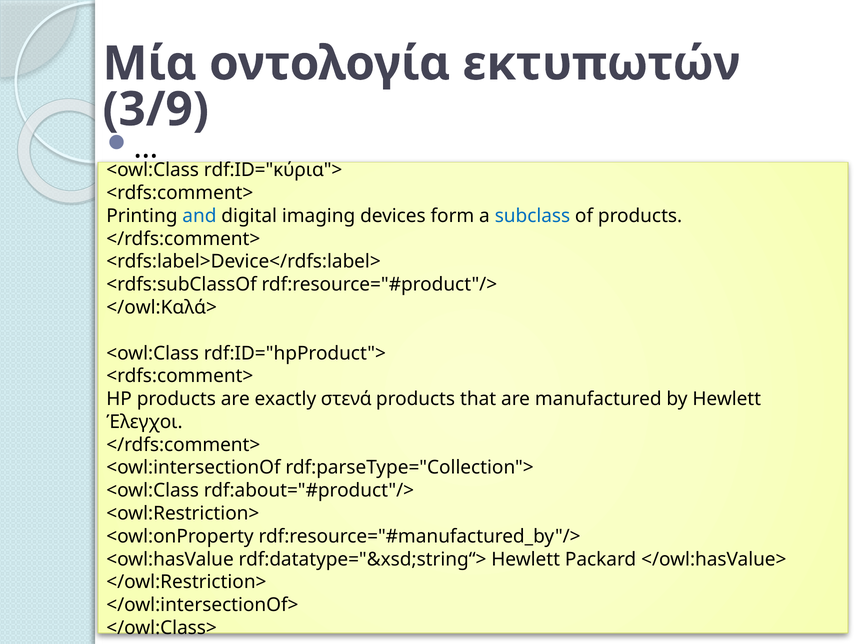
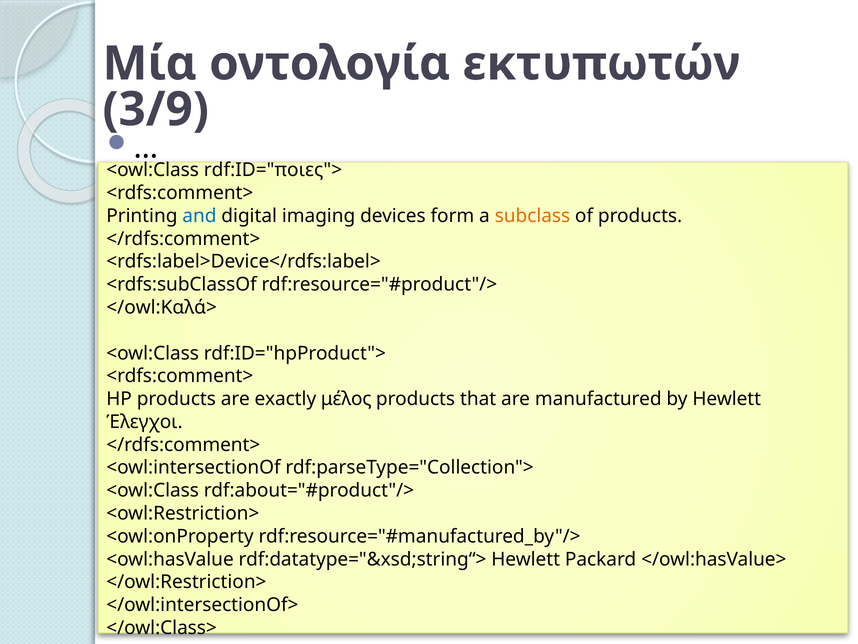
rdf:ID="κύρια">: rdf:ID="κύρια"> -> rdf:ID="ποιες"> (273, 170)
subclass colour: blue -> orange (532, 216)
στενά: στενά -> μέλος (346, 399)
